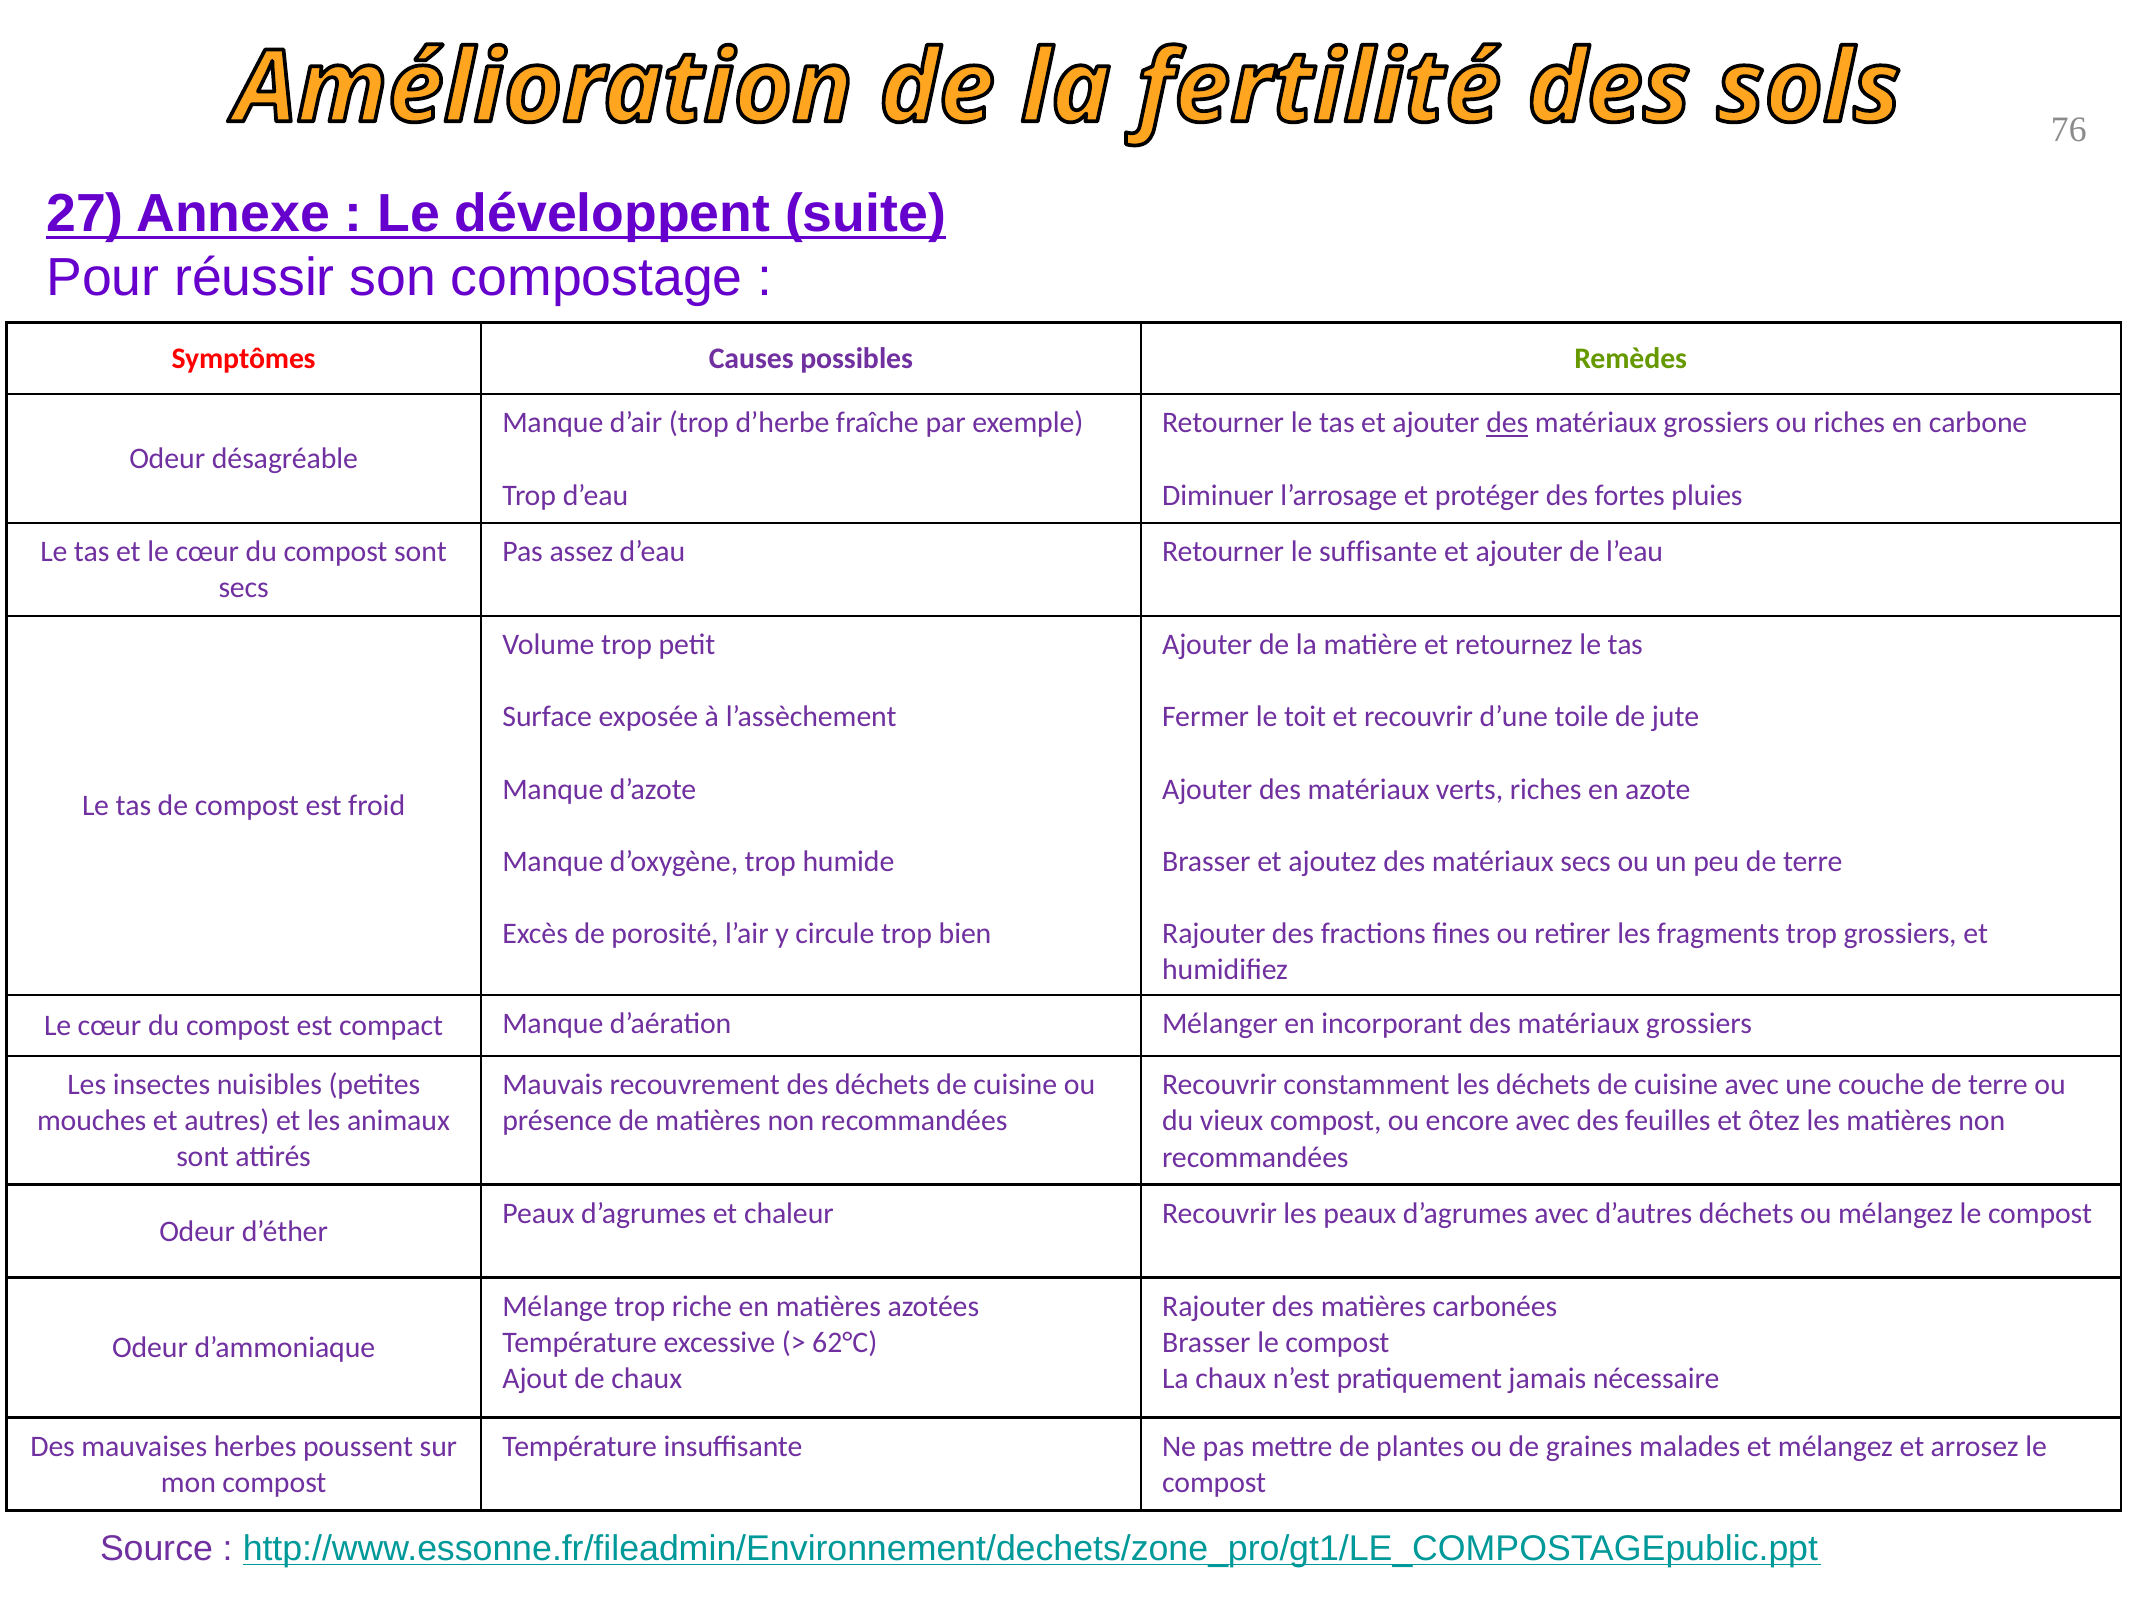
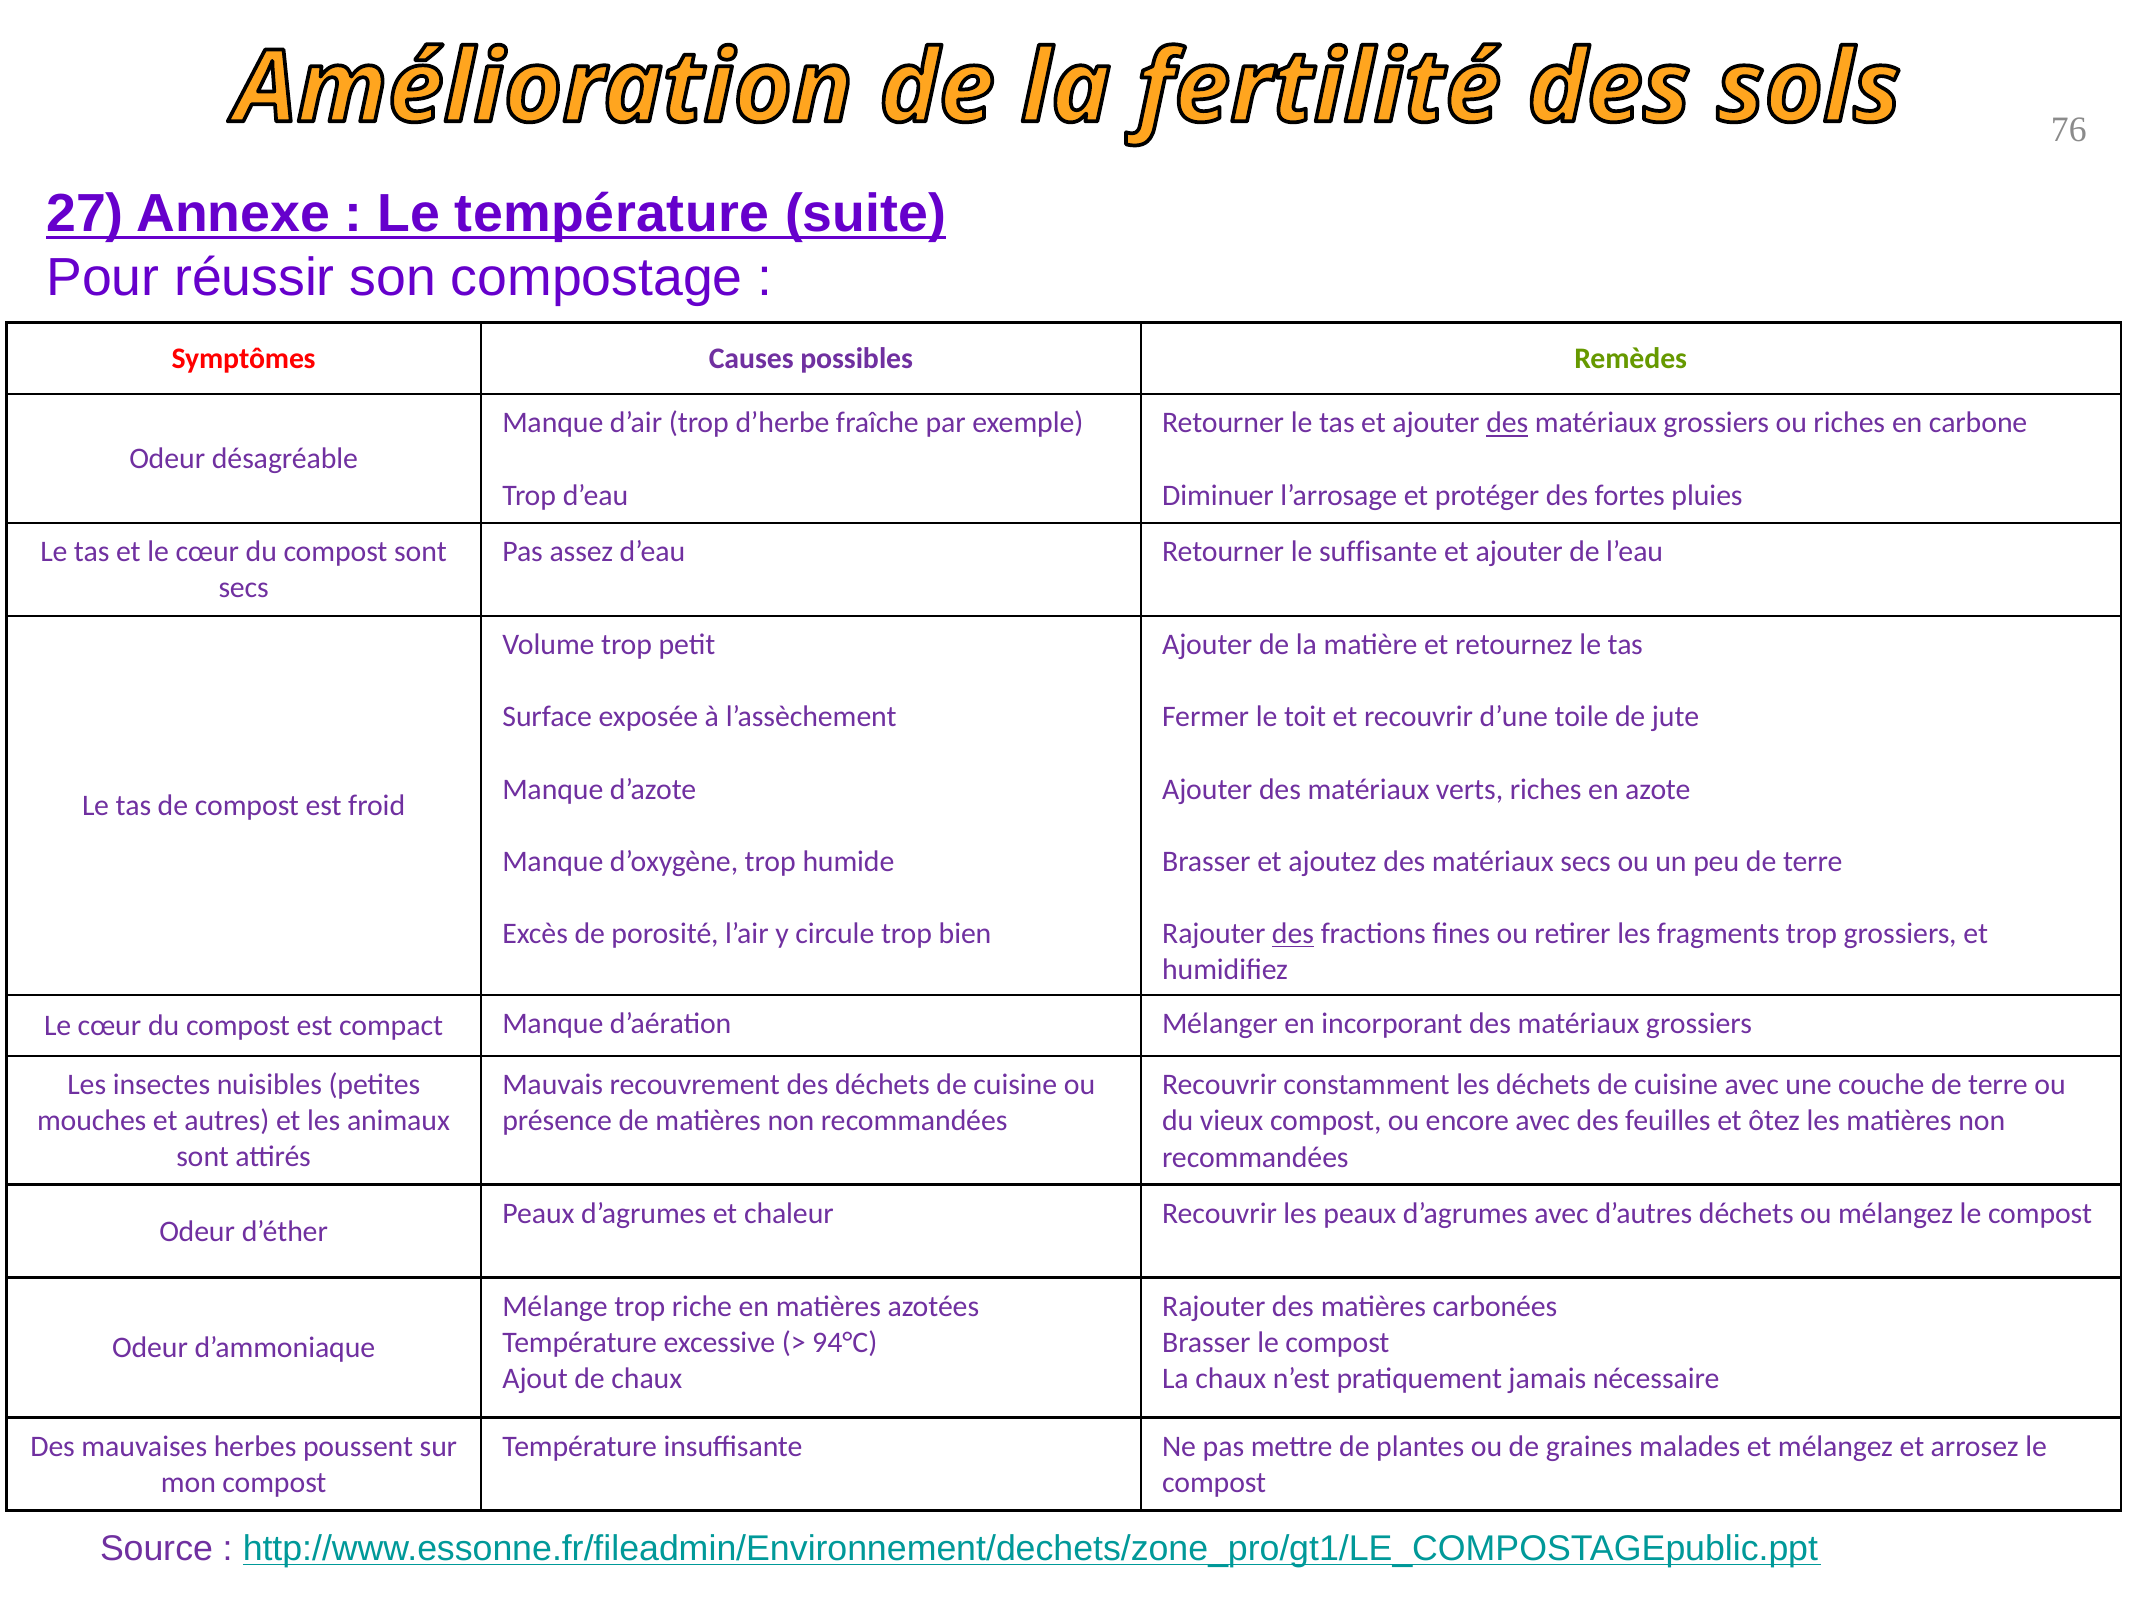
Le développent: développent -> température (612, 214)
des underline: none -> present (1293, 934)
62°C: 62°C -> 94°C (845, 1343)
